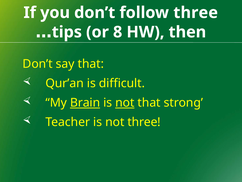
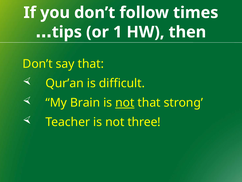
follow three: three -> times (196, 13)
8: 8 -> 1 (118, 32)
Brain underline: present -> none (85, 102)
